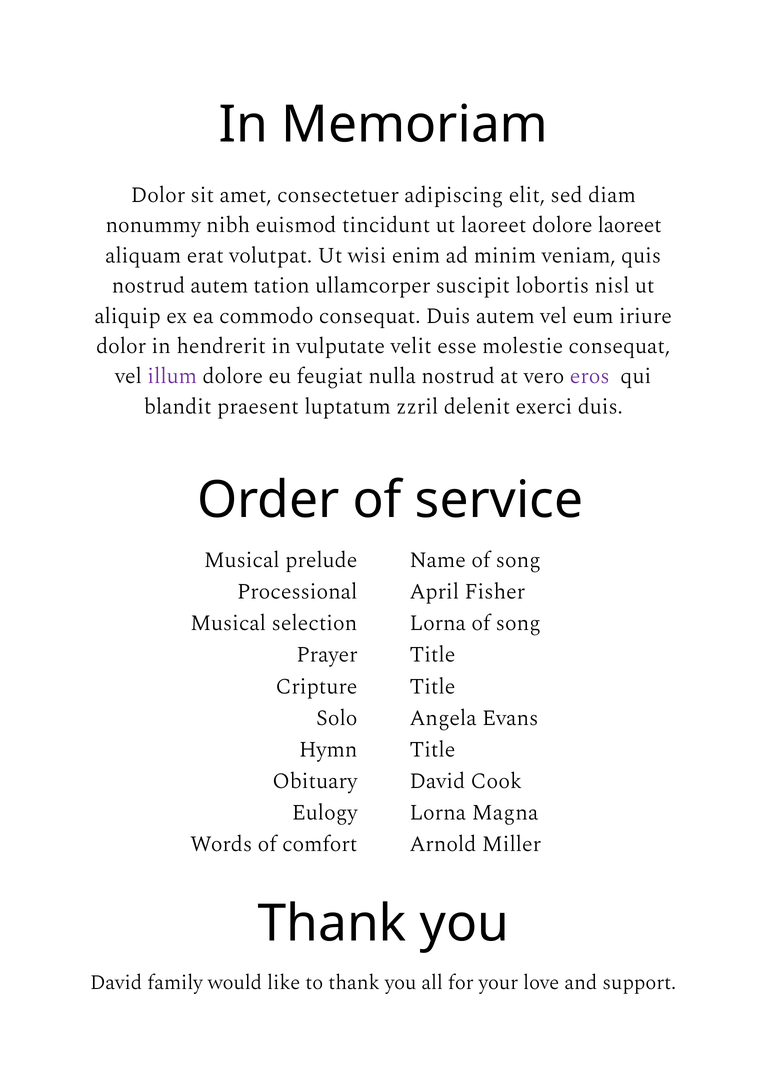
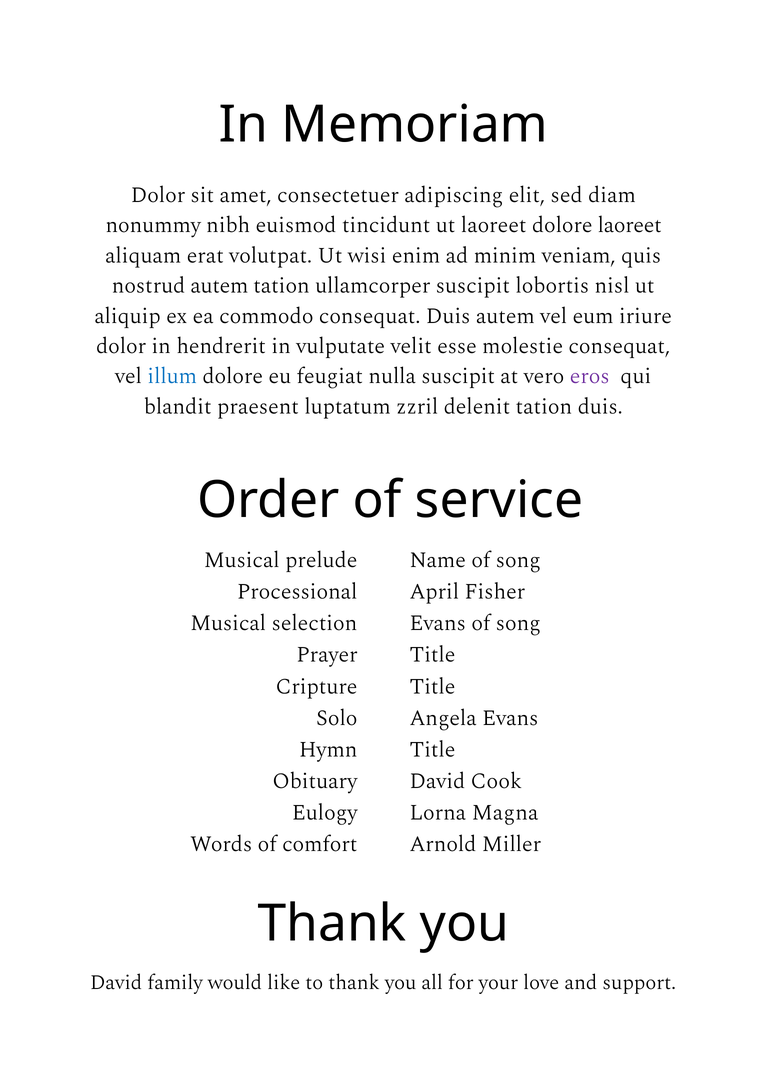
illum colour: purple -> blue (172, 376)
nulla nostrud: nostrud -> suscipit (458, 376)
delenit exerci: exerci -> tation (544, 406)
Lorna: Lorna -> Evans (438, 623)
